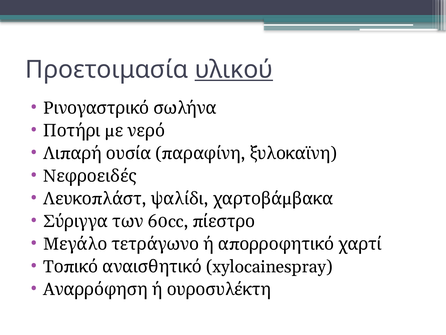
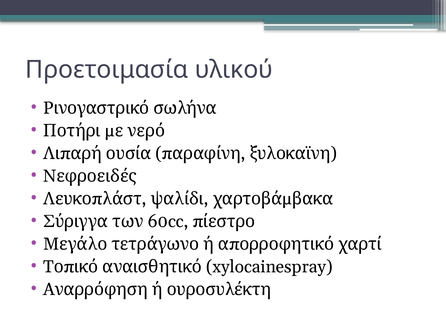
υλικού underline: present -> none (234, 70)
